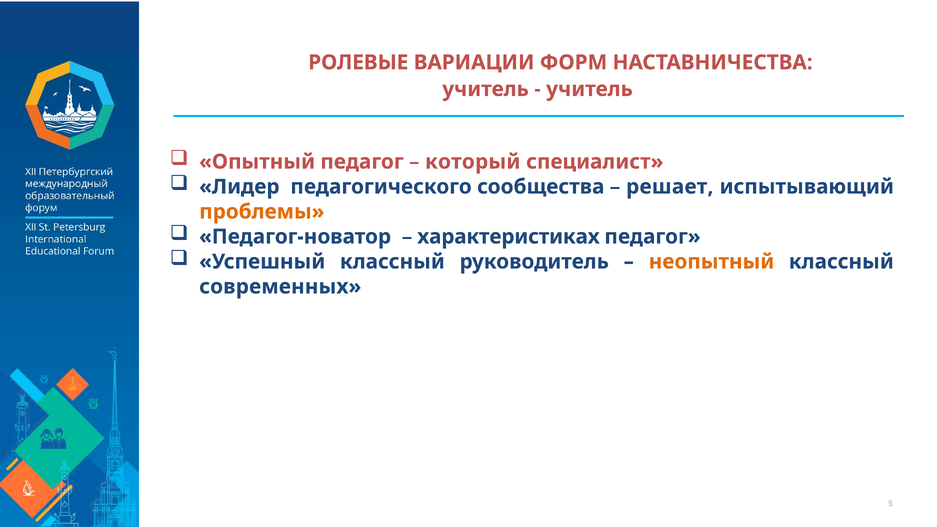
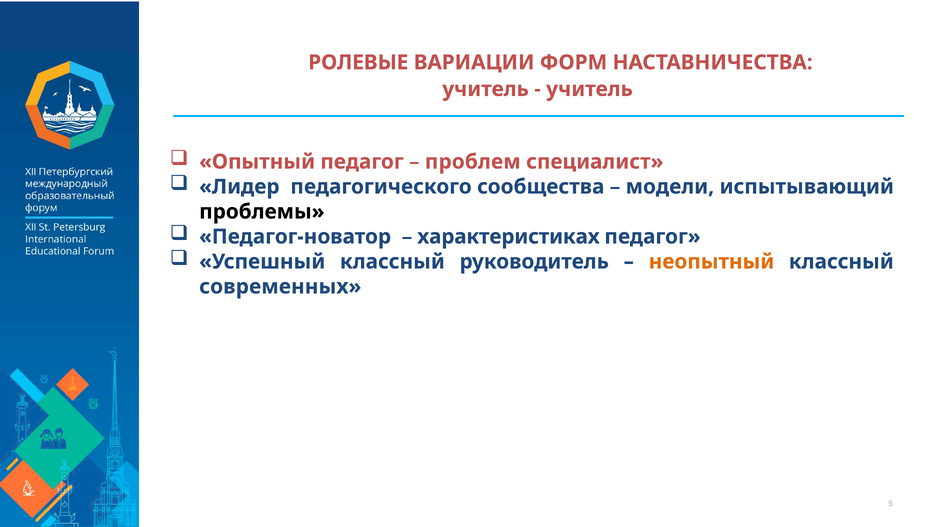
который: который -> проблем (473, 162)
решает: решает -> модели (670, 187)
проблемы colour: orange -> black (262, 212)
